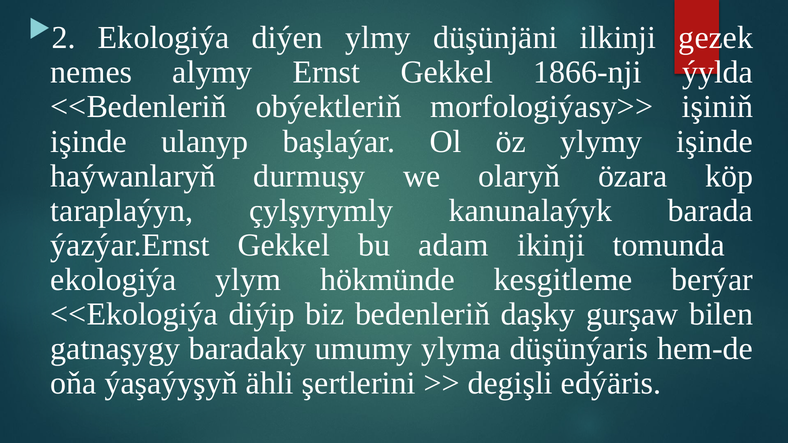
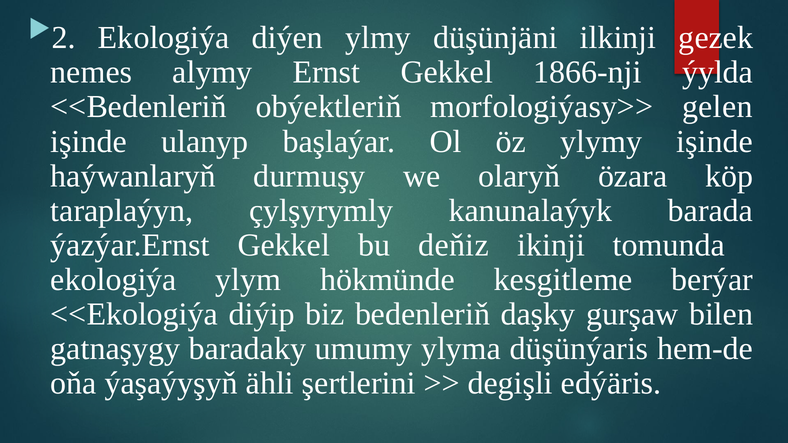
işiniň: işiniň -> gelen (717, 107)
adam: adam -> deňiz (454, 245)
